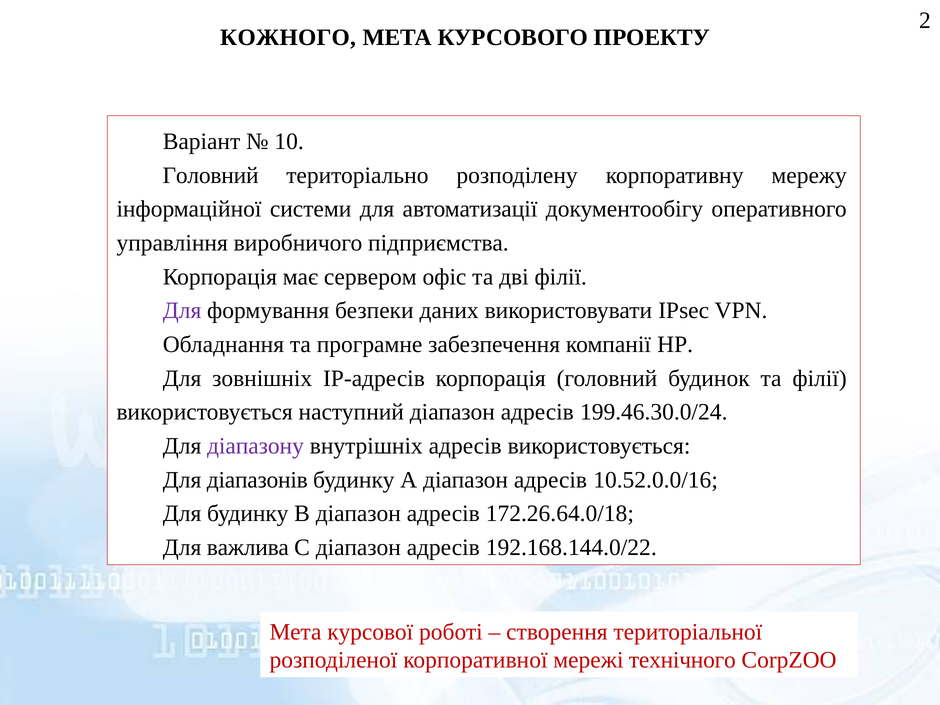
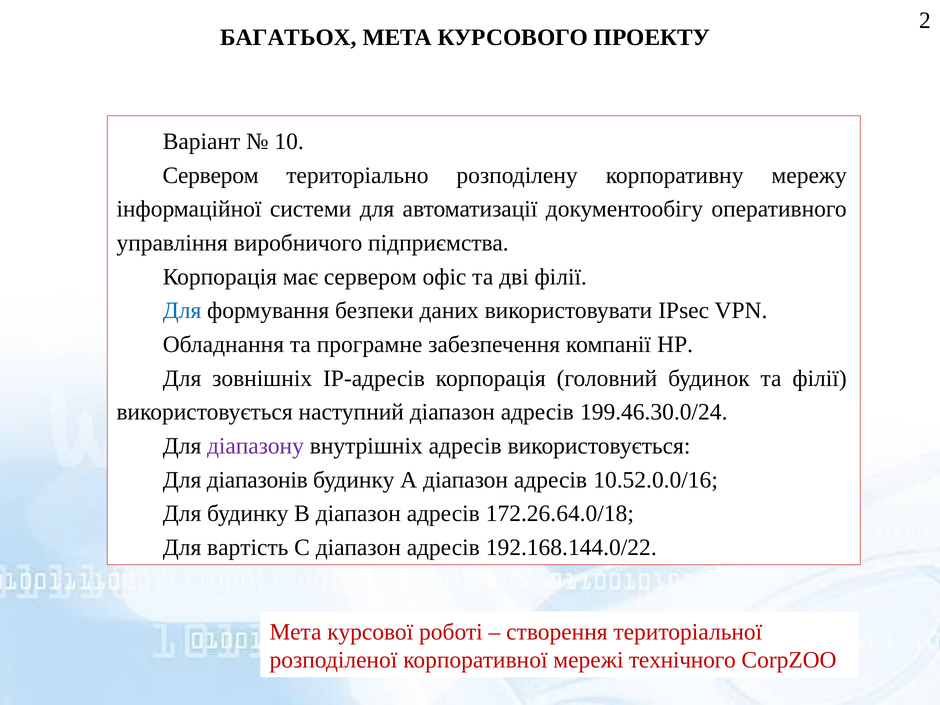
КОЖНОГО: КОЖНОГО -> БАГАТЬОХ (288, 38)
Головний: Головний -> Сервером (211, 175)
Для colour: purple -> blue (182, 311)
важлива: важлива -> вартість (248, 547)
